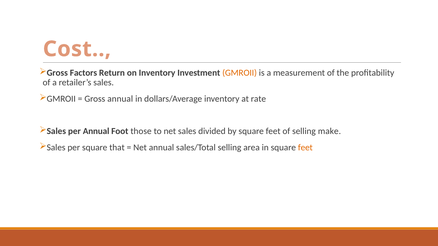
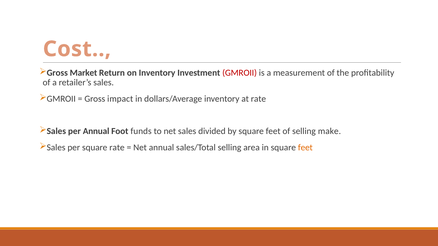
Factors: Factors -> Market (83, 73)
GMROII colour: orange -> red (240, 73)
Gross annual: annual -> impact (120, 99)
those: those -> funds (141, 131)
square that: that -> rate (117, 148)
